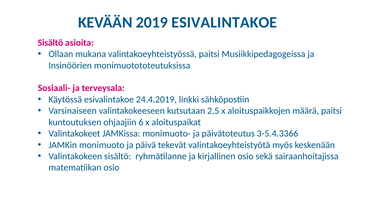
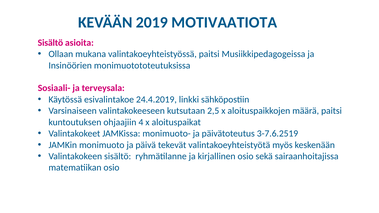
2019 ESIVALINTAKOE: ESIVALINTAKOE -> MOTIVAATIOTA (224, 22)
6: 6 -> 4 (141, 122)
3-5.4.3366: 3-5.4.3366 -> 3-7.6.2519 (277, 134)
